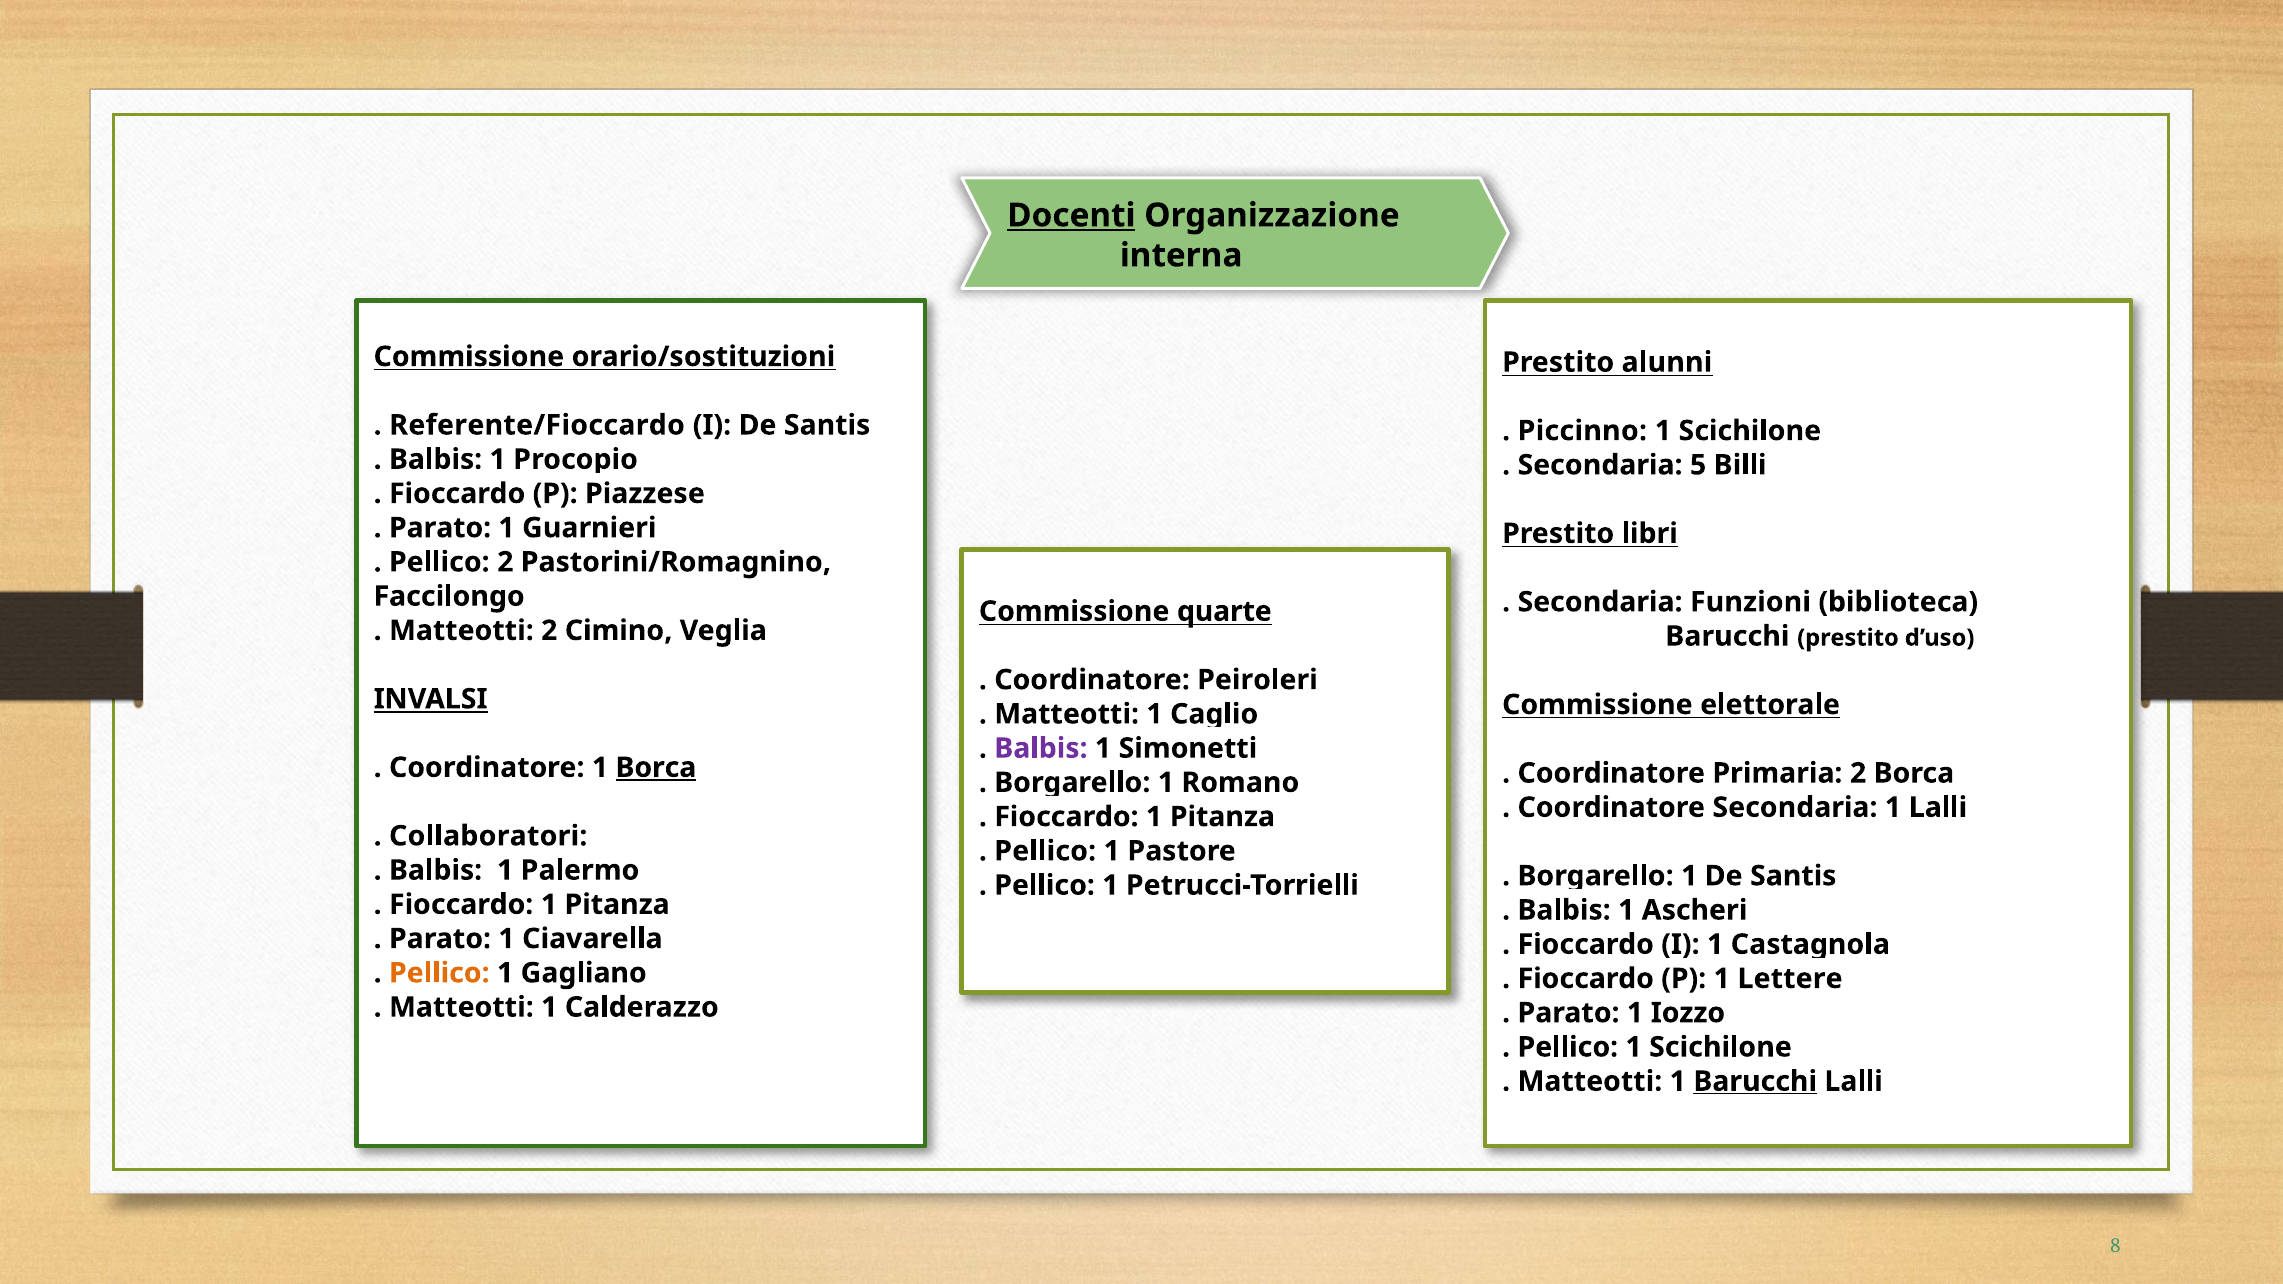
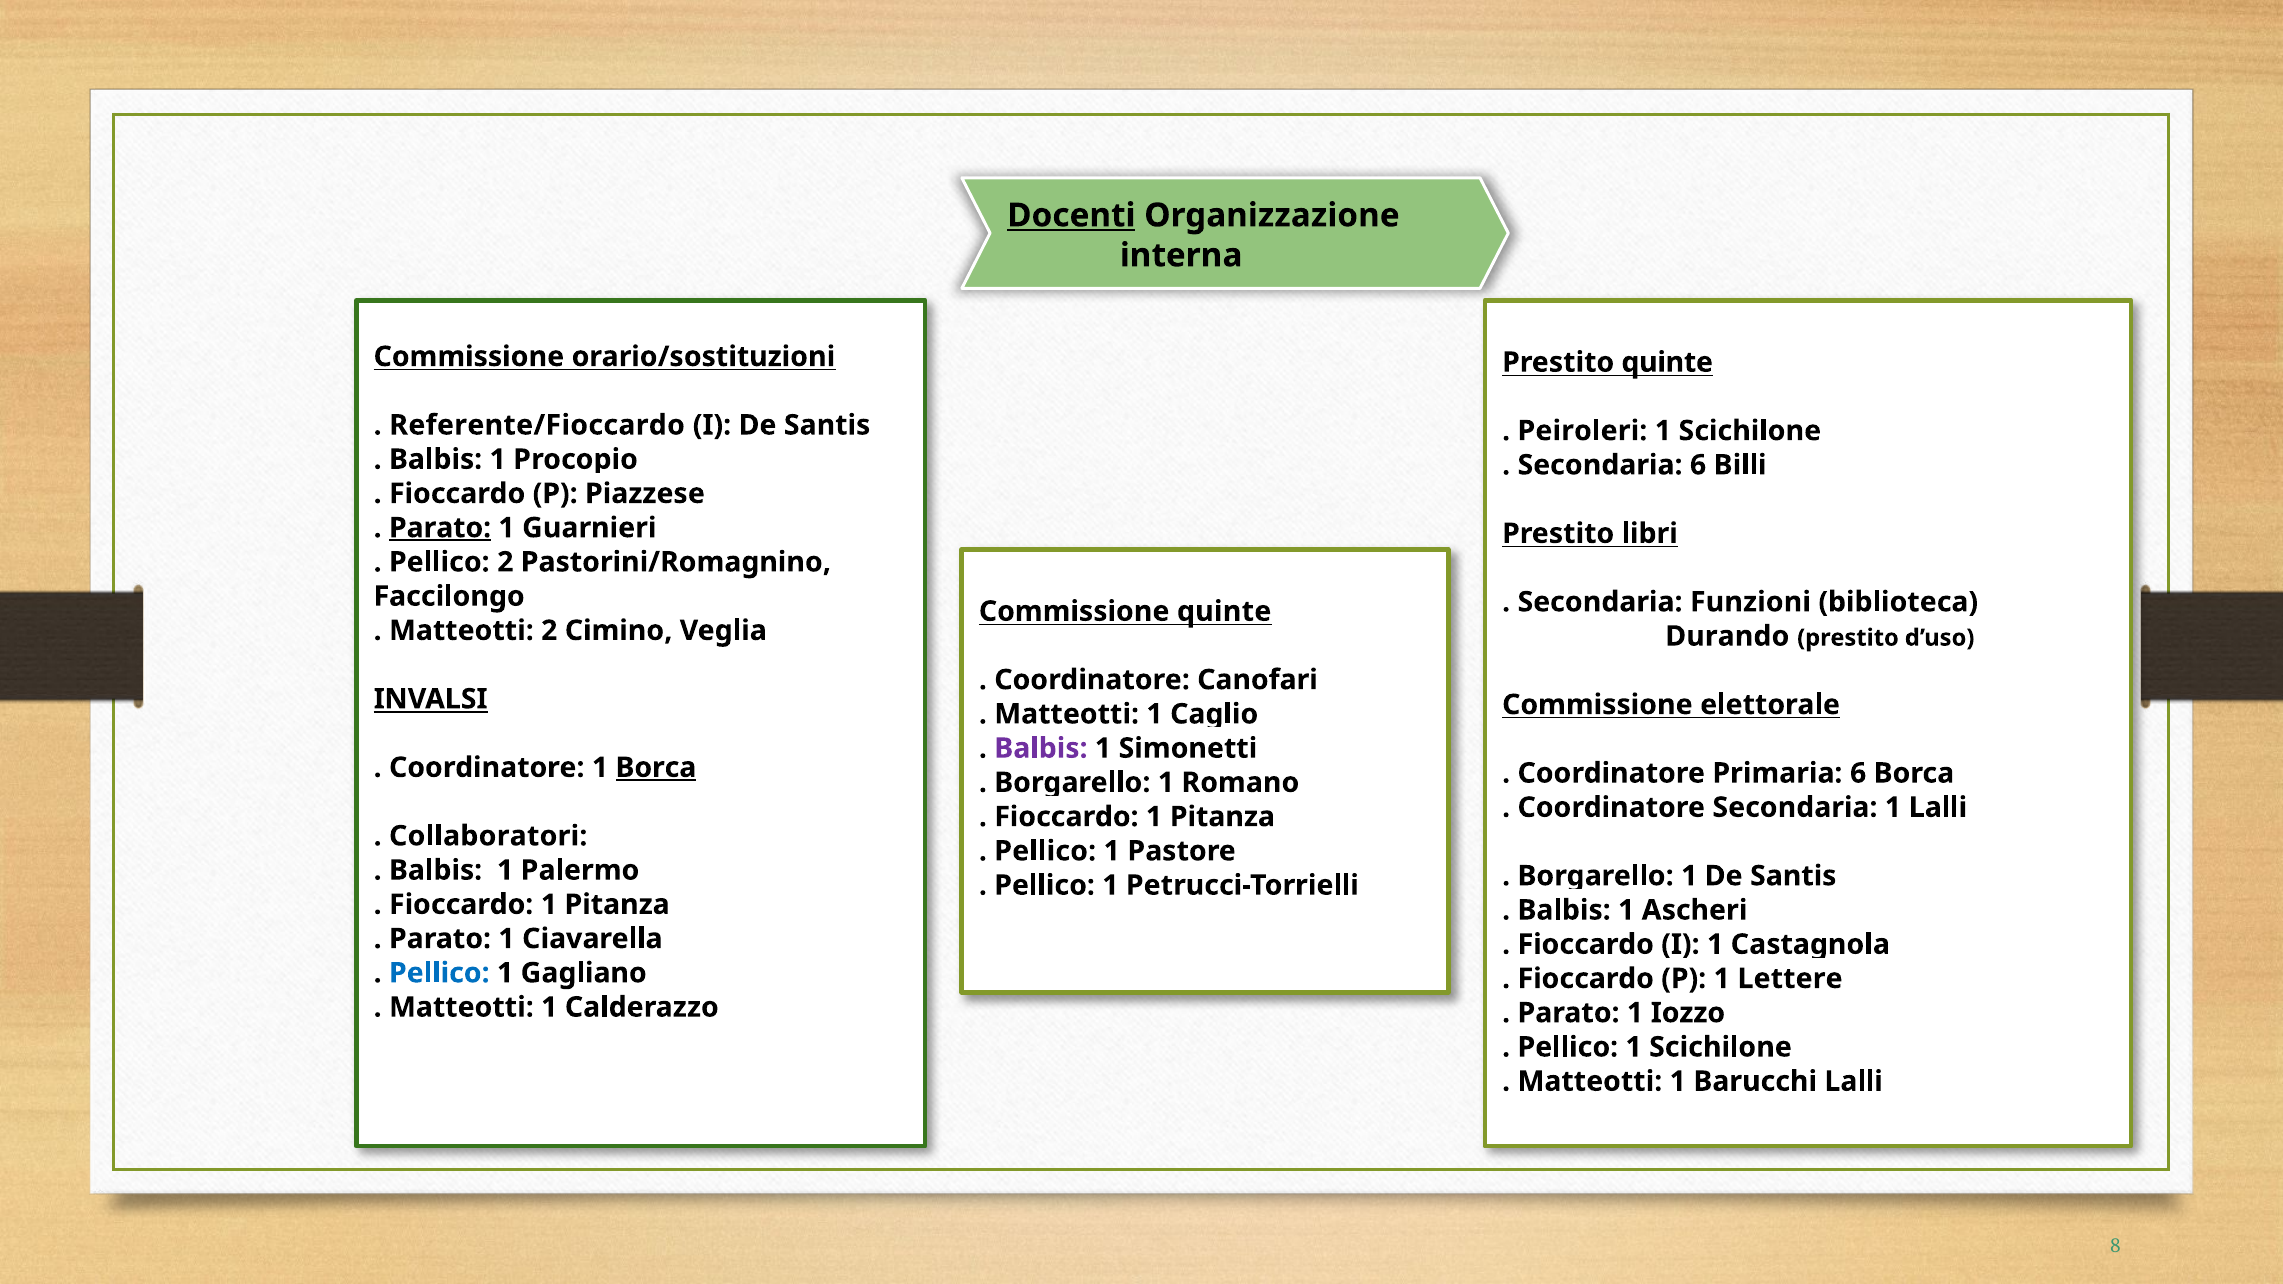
Prestito alunni: alunni -> quinte (1667, 362)
Piccinno: Piccinno -> Peiroleri (1582, 431)
Secondaria 5: 5 -> 6 (1698, 465)
Parato underline: none -> present (440, 528)
Commissione quarte: quarte -> quinte (1224, 611)
Barucchi: Barucchi -> Durando (1727, 636)
Peiroleri: Peiroleri -> Canofari (1257, 680)
Primaria 2: 2 -> 6 (1858, 773)
Pellico colour: orange -> blue (439, 973)
Barucchi underline: present -> none (1755, 1081)
